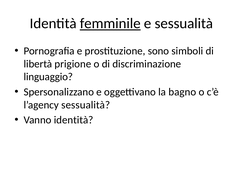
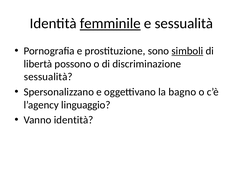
simboli underline: none -> present (187, 51)
prigione: prigione -> possono (73, 64)
linguaggio: linguaggio -> sessualità (48, 77)
l’agency sessualità: sessualità -> linguaggio (86, 105)
